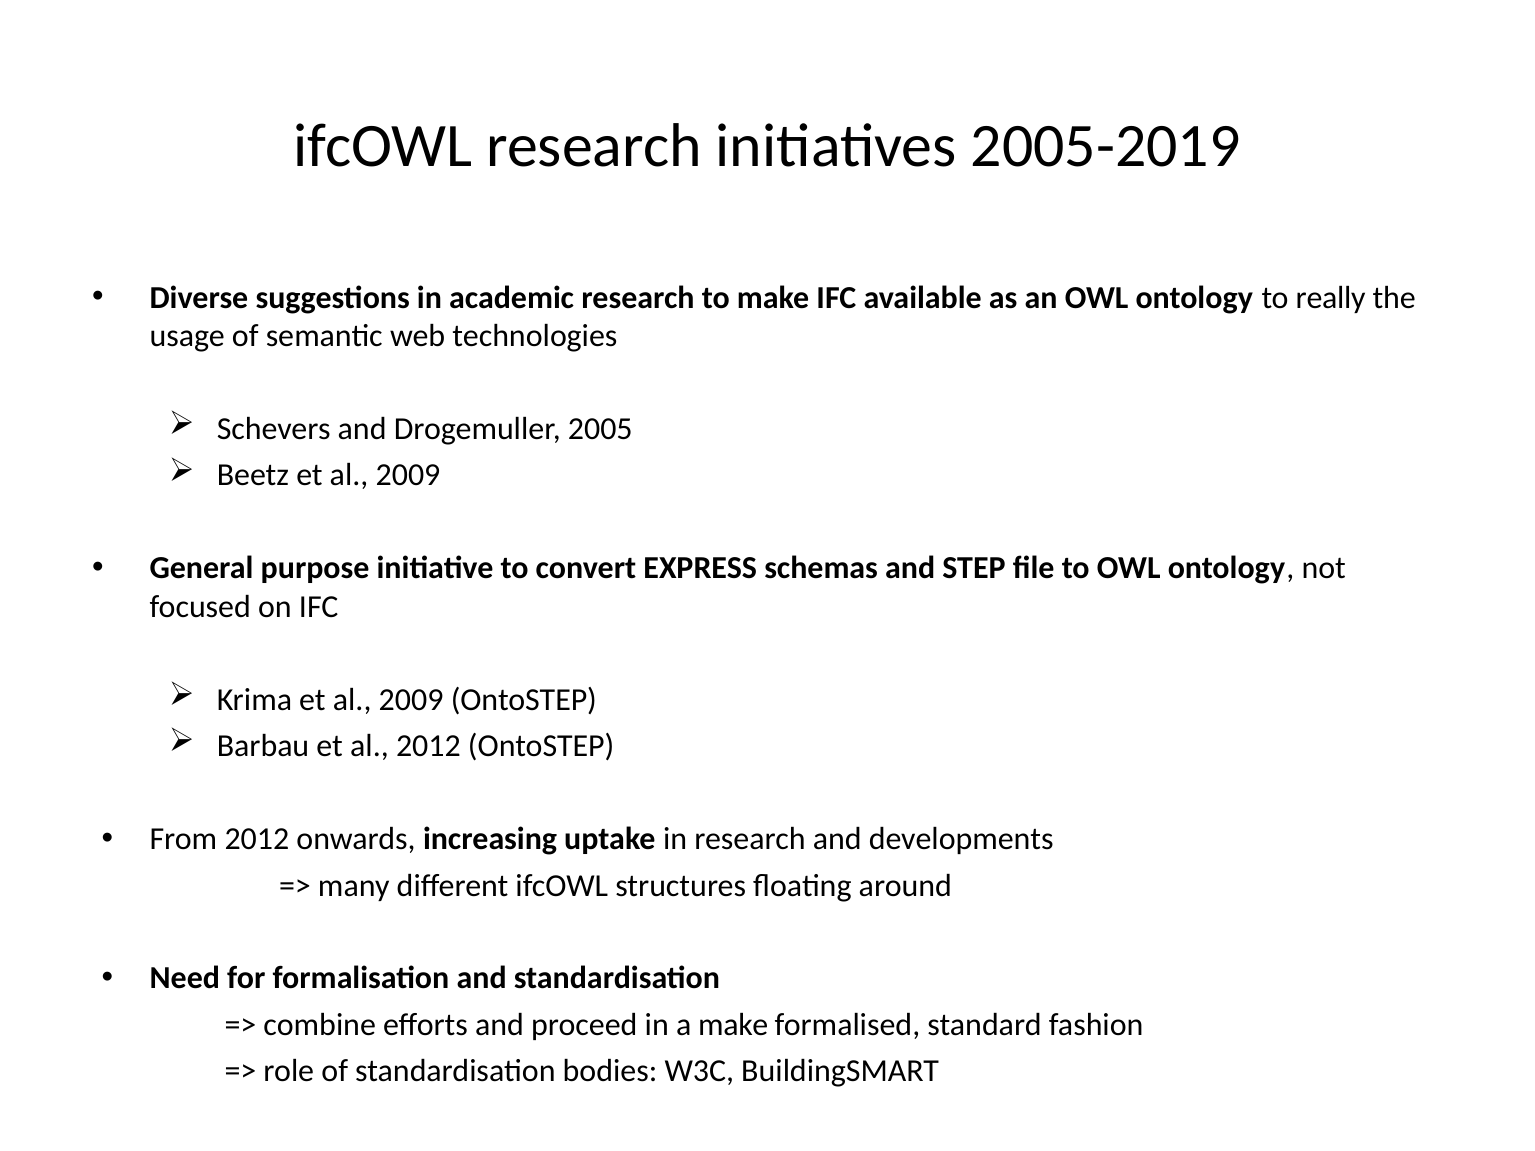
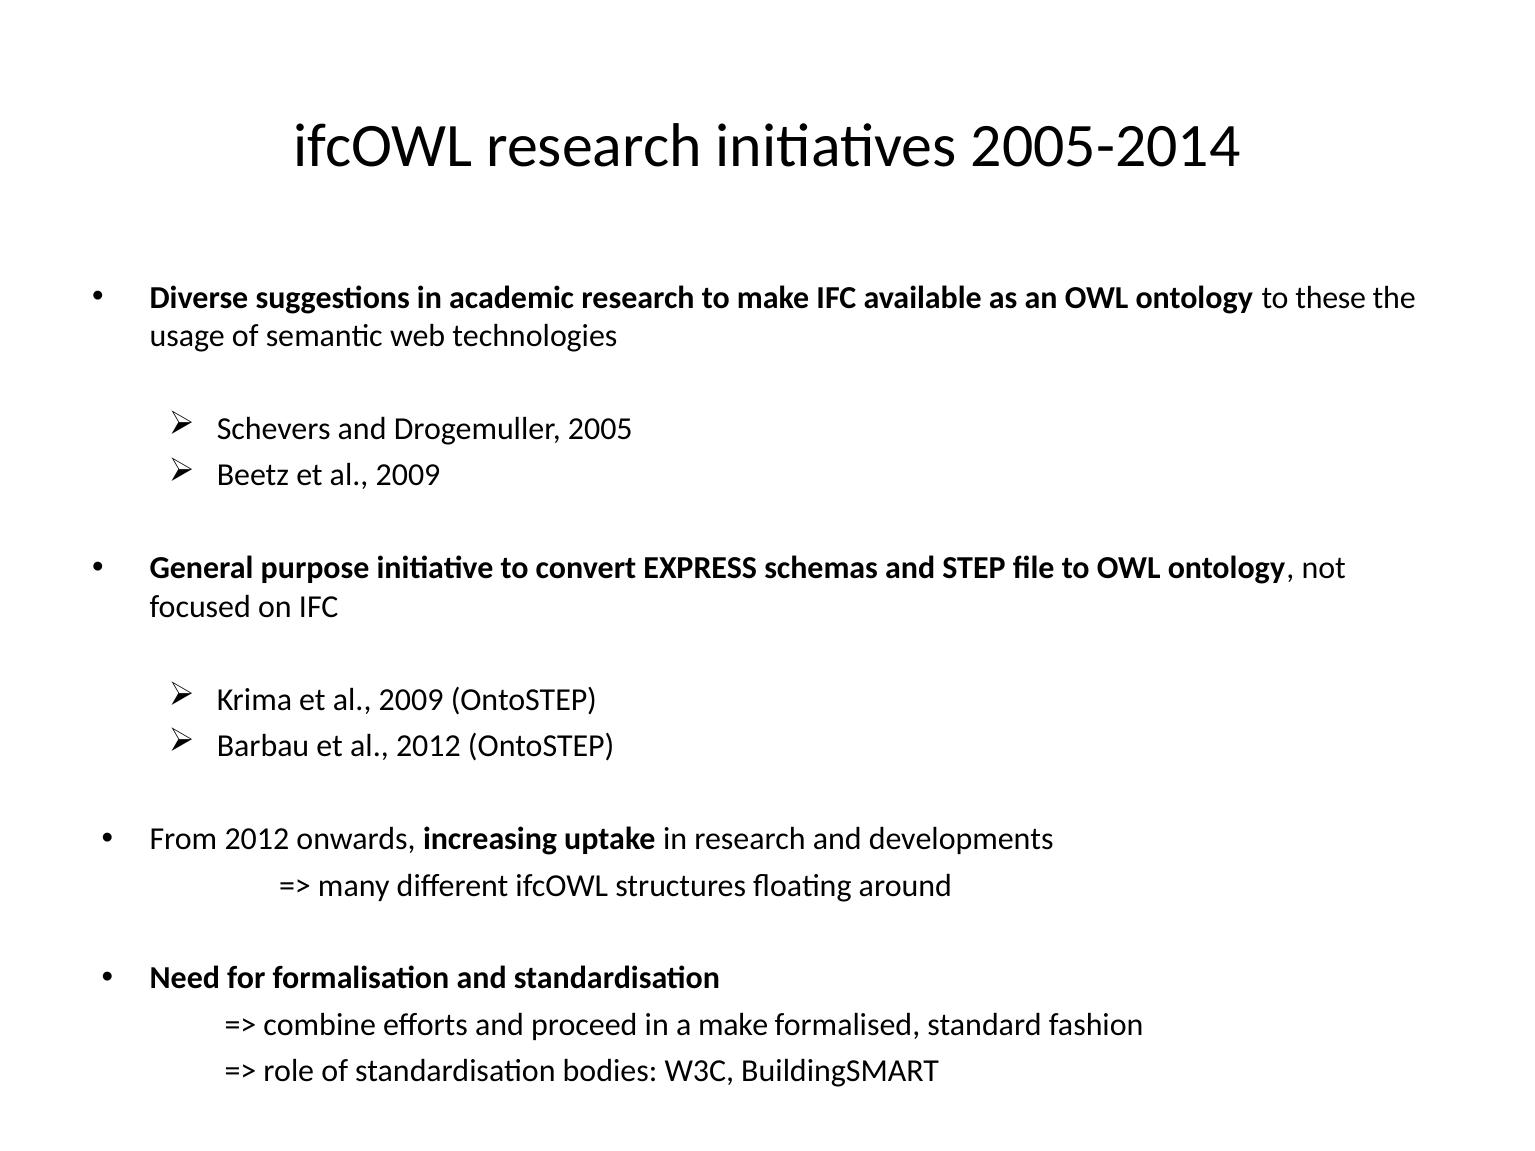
2005-2019: 2005-2019 -> 2005-2014 (1106, 146)
really: really -> these (1331, 298)
